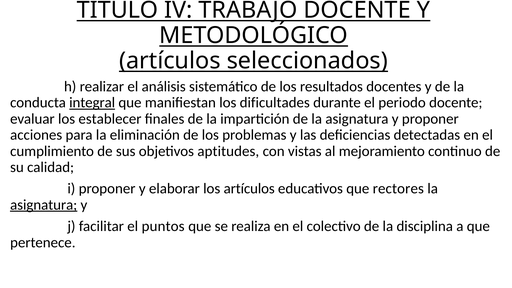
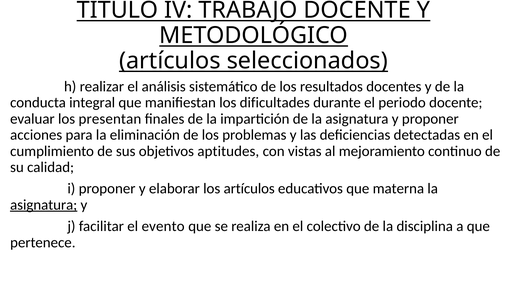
integral underline: present -> none (92, 103)
establecer: establecer -> presentan (110, 119)
rectores: rectores -> materna (398, 189)
puntos: puntos -> evento (163, 226)
